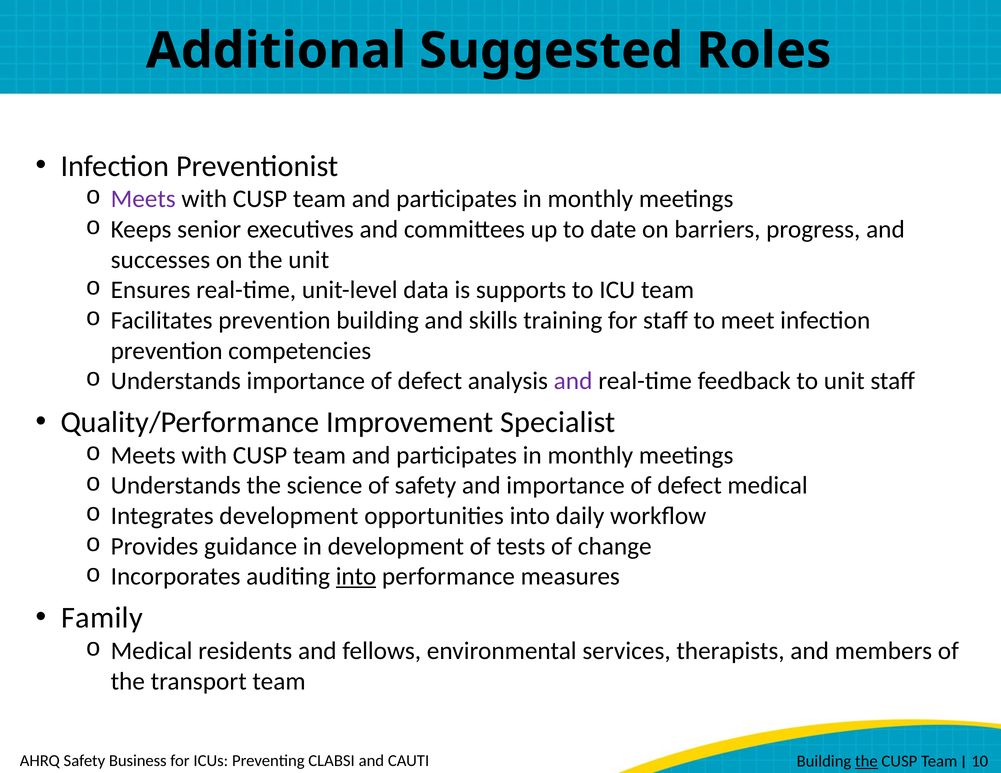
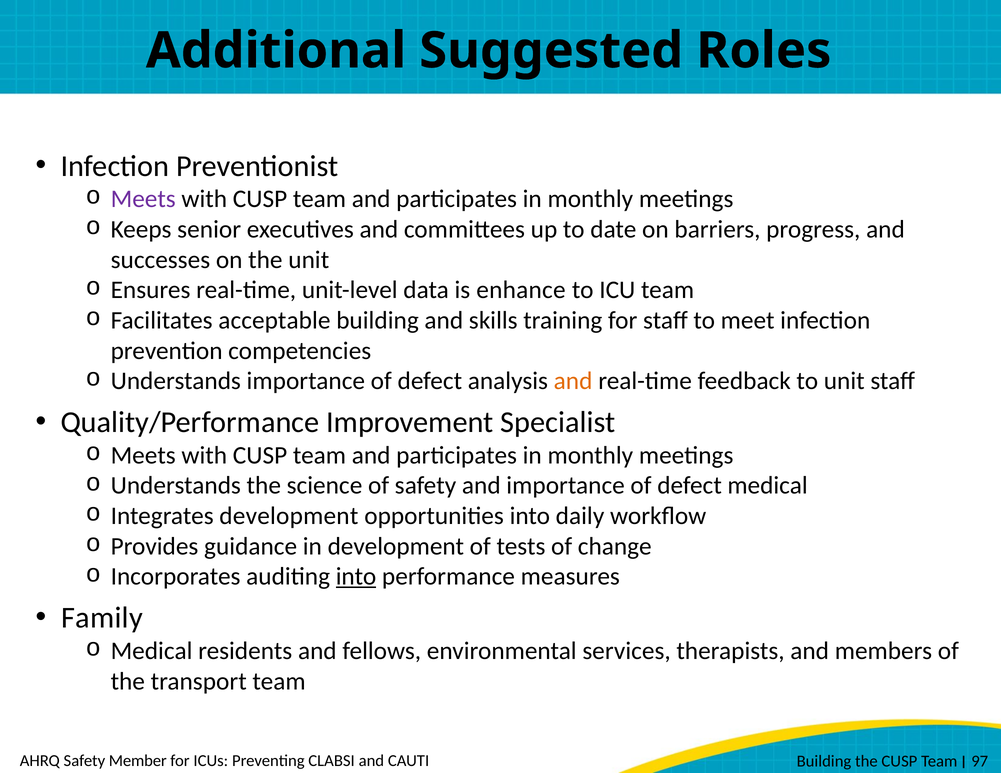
supports: supports -> enhance (521, 290)
Facilitates prevention: prevention -> acceptable (274, 321)
and colour: purple -> orange (573, 381)
Business: Business -> Member (138, 761)
the underline: present -> none (866, 762)
10: 10 -> 97 (980, 762)
